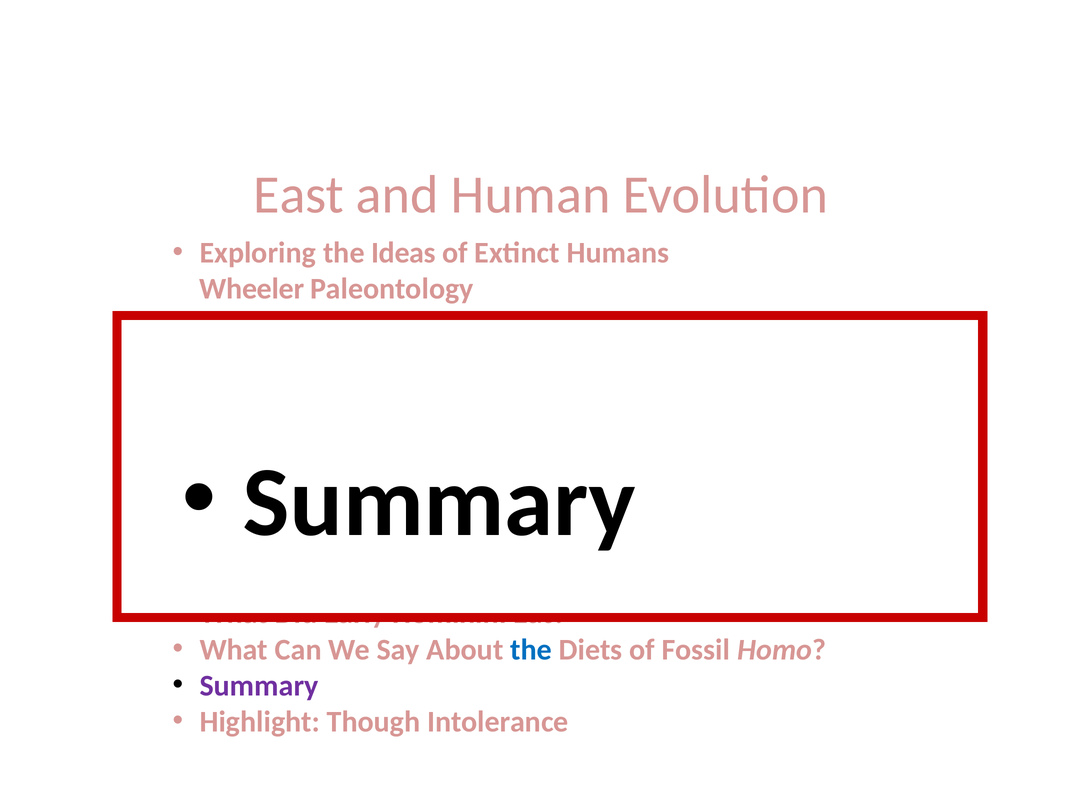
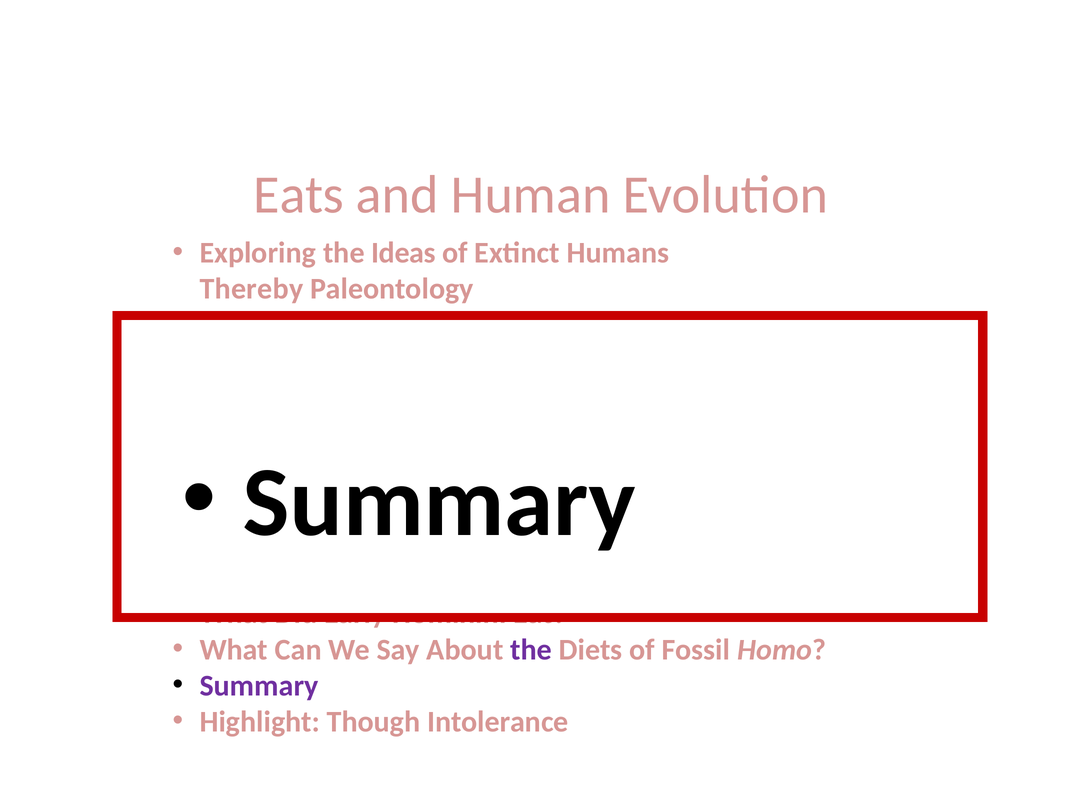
East: East -> Eats (299, 195)
Wheeler: Wheeler -> Thereby (251, 289)
the colour: blue -> purple (531, 650)
